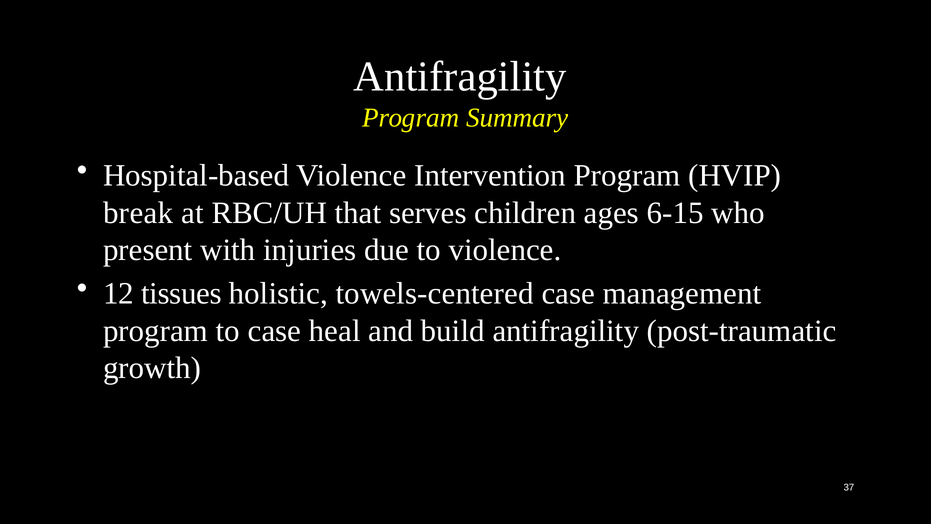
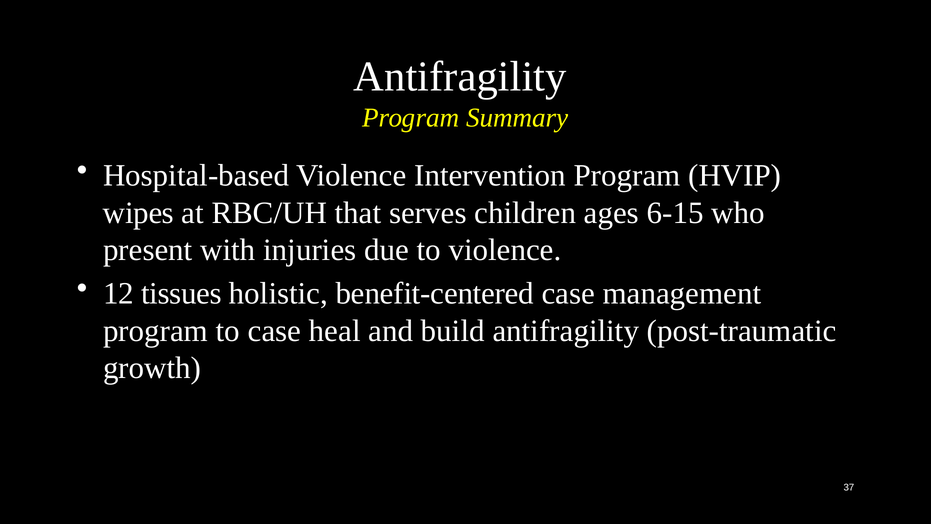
break: break -> wipes (138, 213)
towels-centered: towels-centered -> benefit-centered (435, 294)
